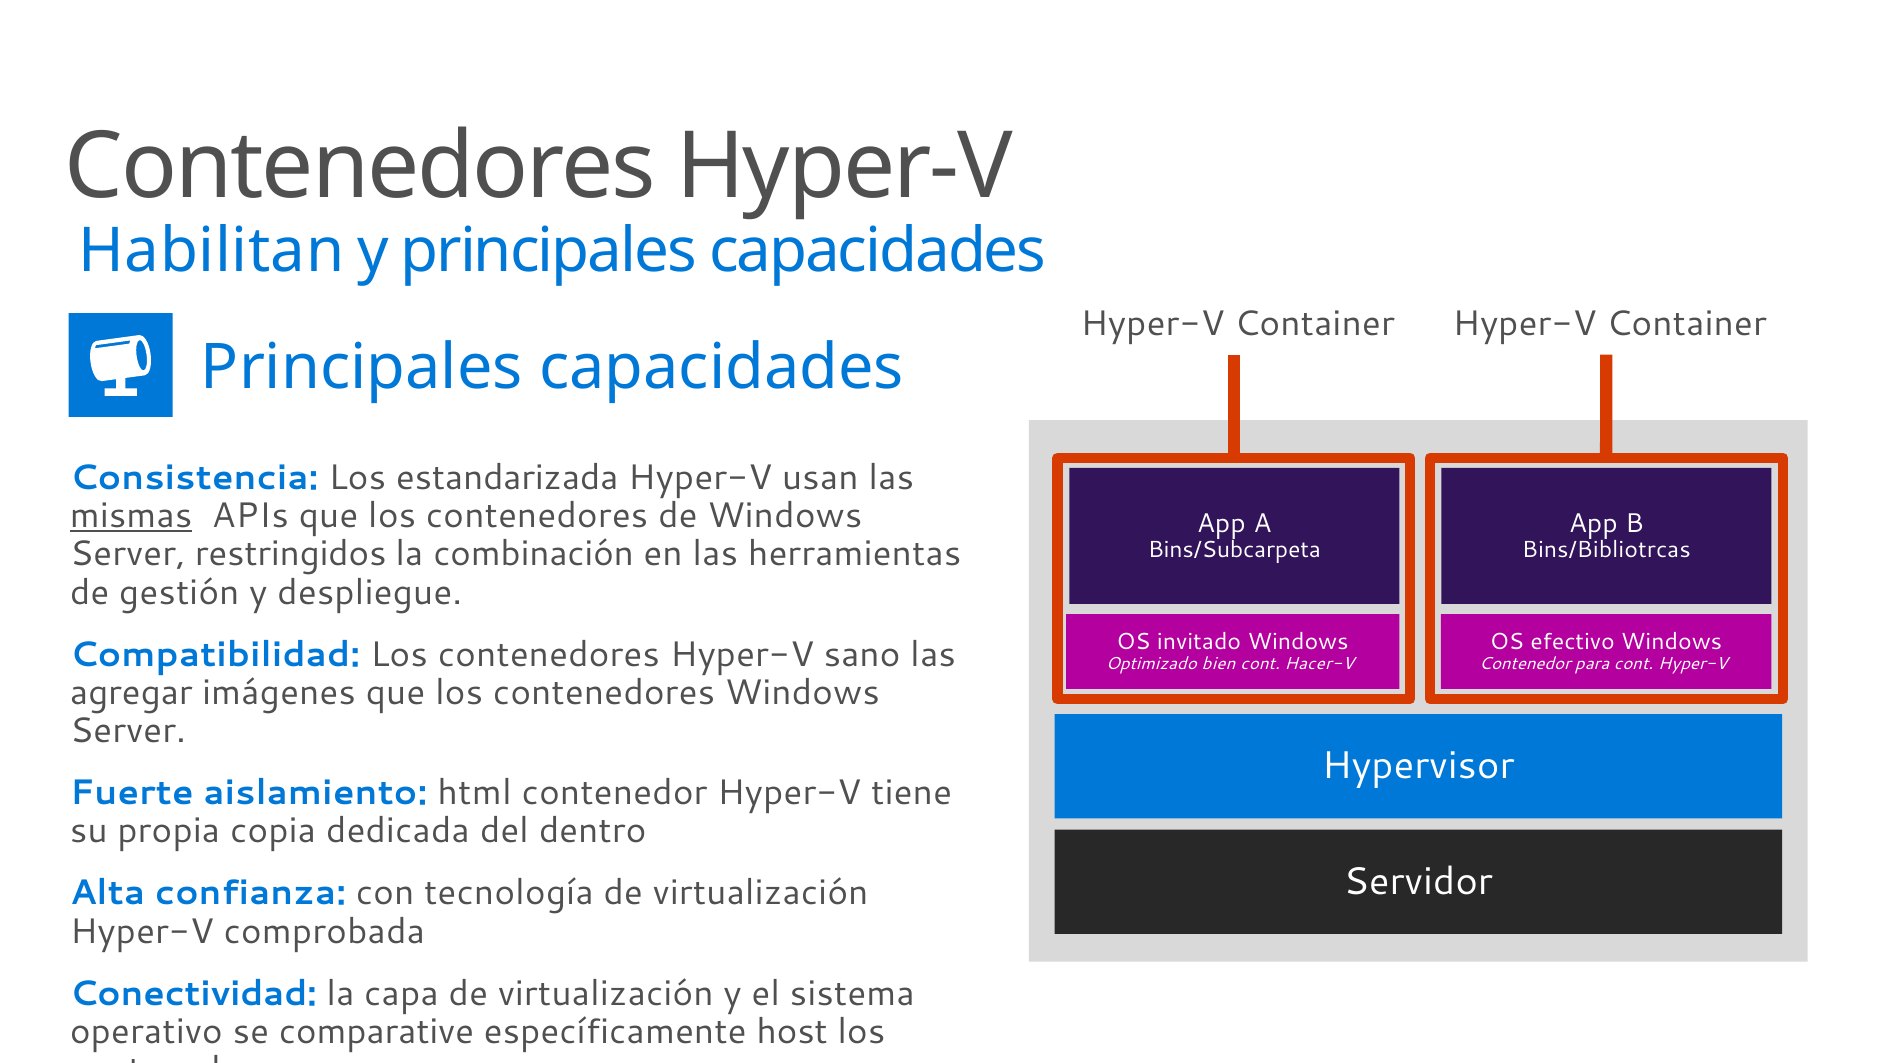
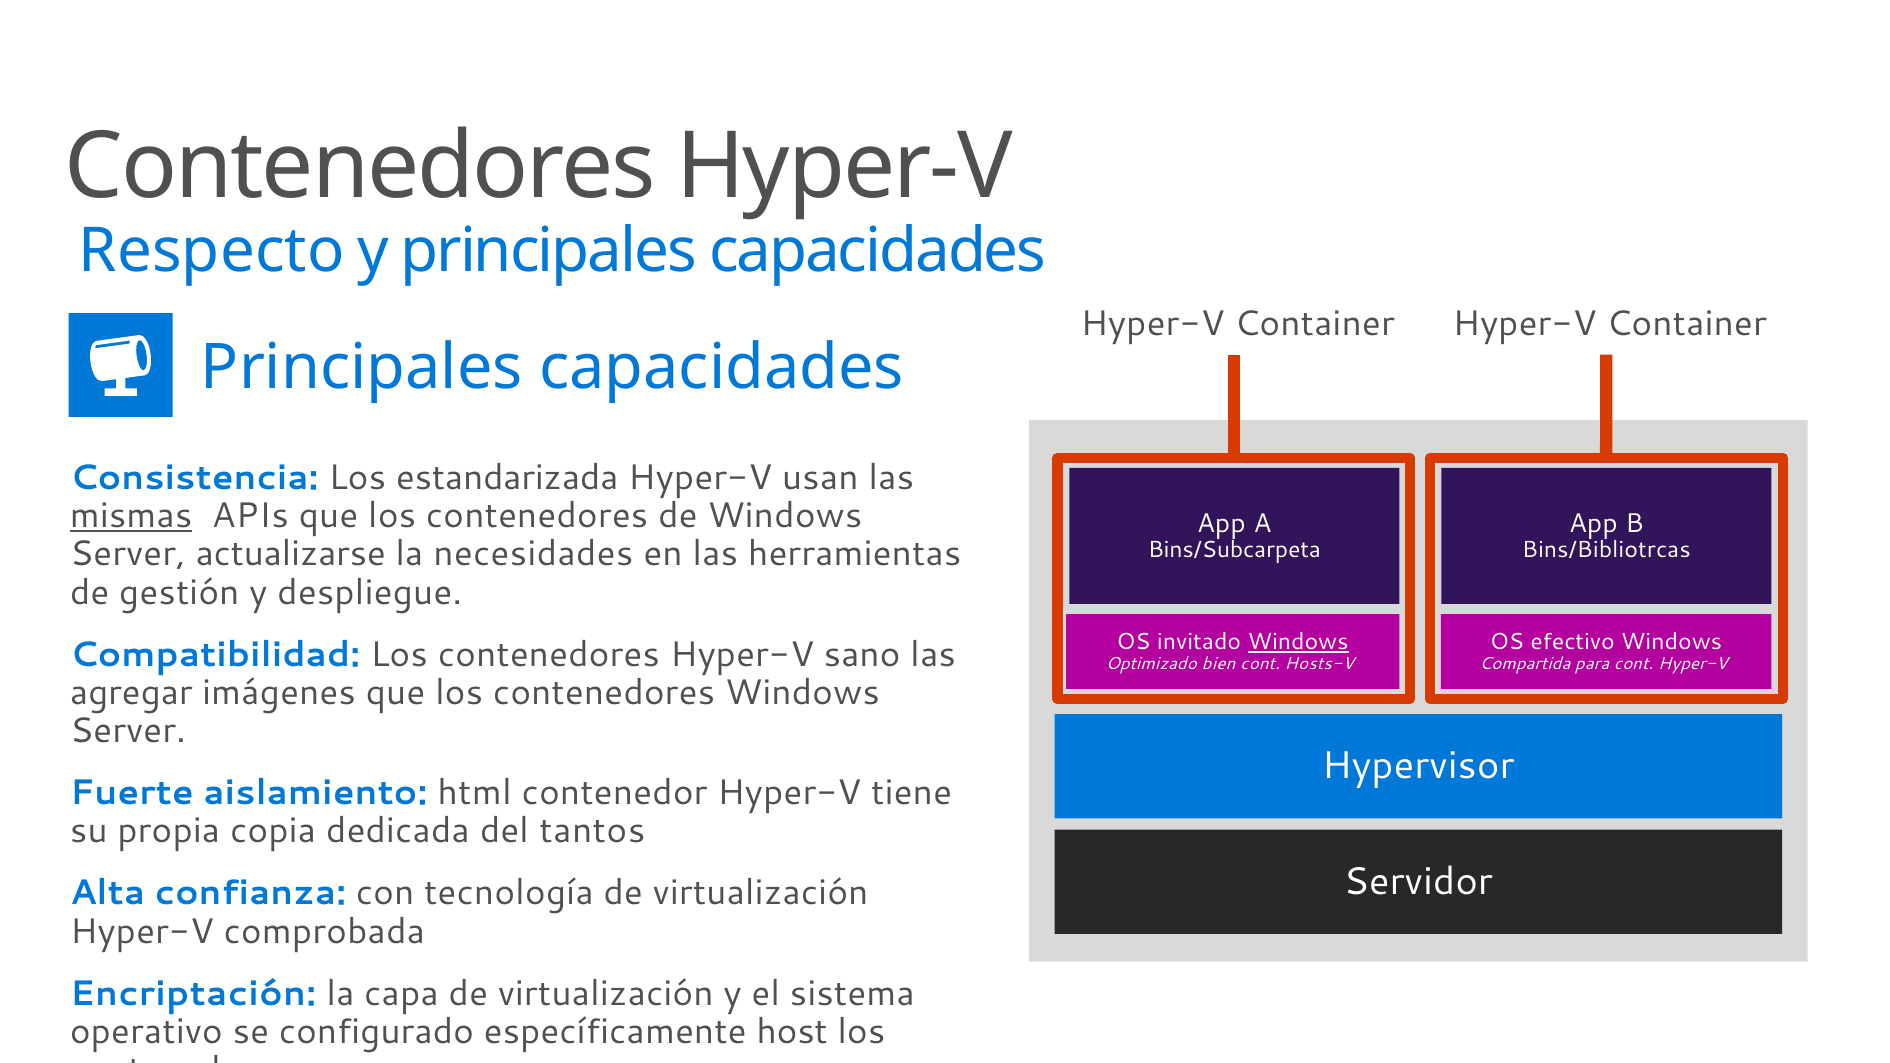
Habilitan: Habilitan -> Respecto (212, 251)
restringidos: restringidos -> actualizarse (291, 554)
combinación: combinación -> necesidades (533, 554)
Windows underline: none -> present (1298, 642)
Hacer-V: Hacer-V -> Hosts-V (1319, 664)
Contenedor: Contenedor -> Compartida (1525, 664)
dentro: dentro -> tantos (592, 831)
Conectividad: Conectividad -> Encriptación (193, 993)
comparative: comparative -> configurado (376, 1032)
